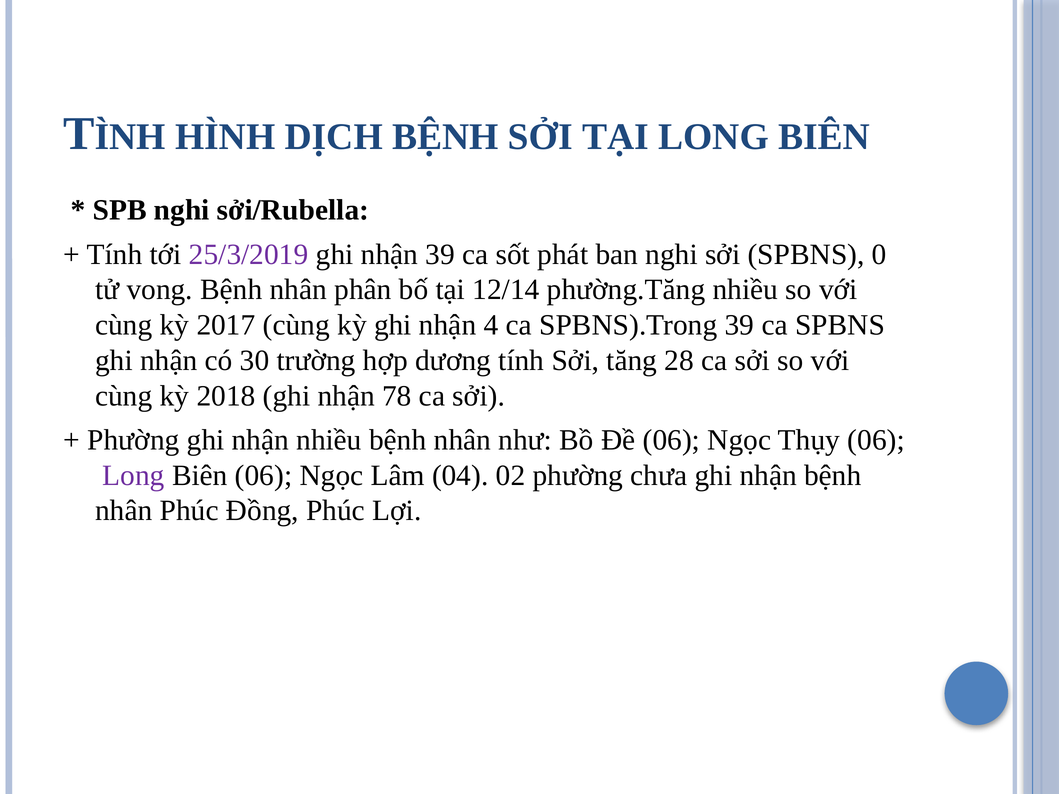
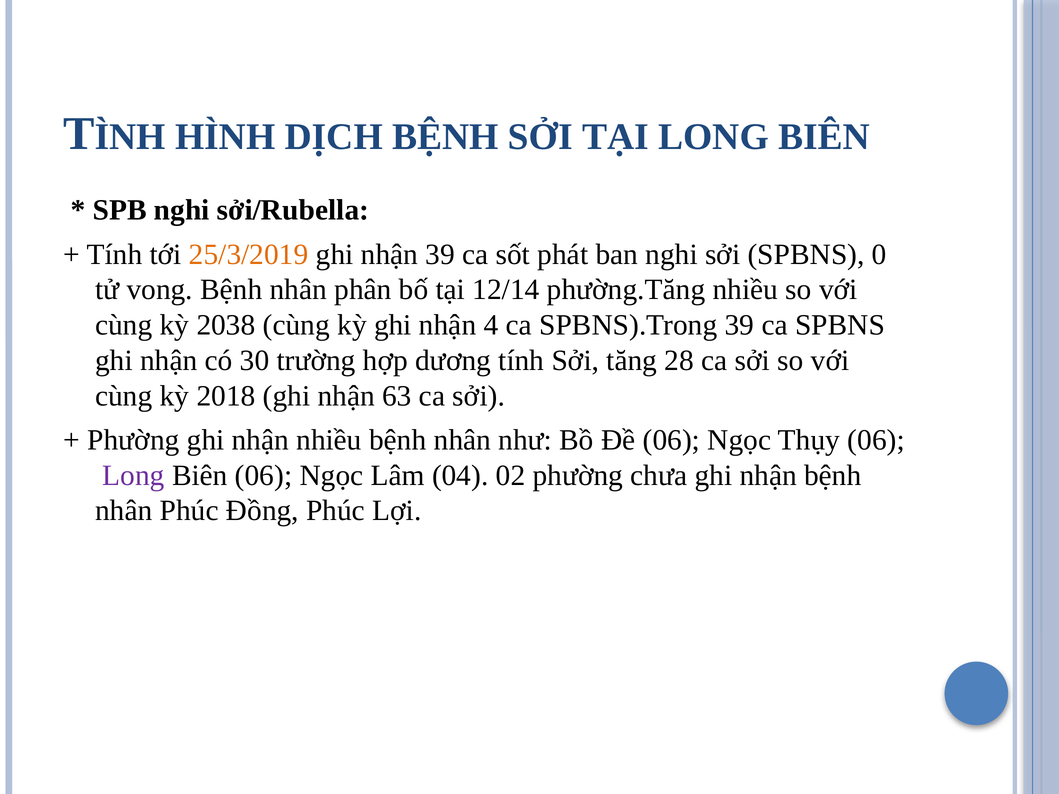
25/3/2019 colour: purple -> orange (249, 254)
2017: 2017 -> 2038 (226, 325)
78: 78 -> 63 (397, 396)
